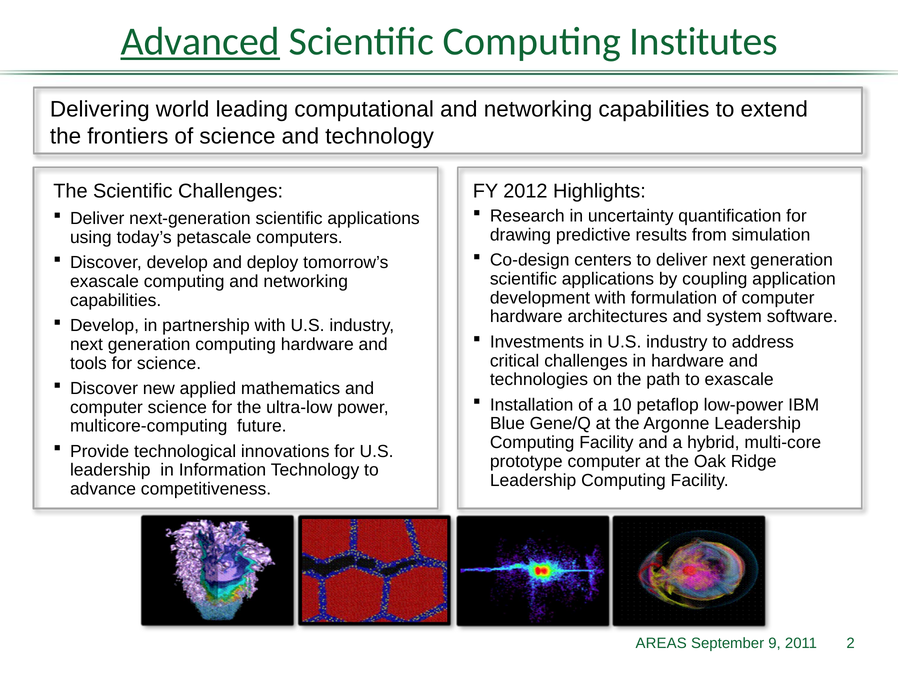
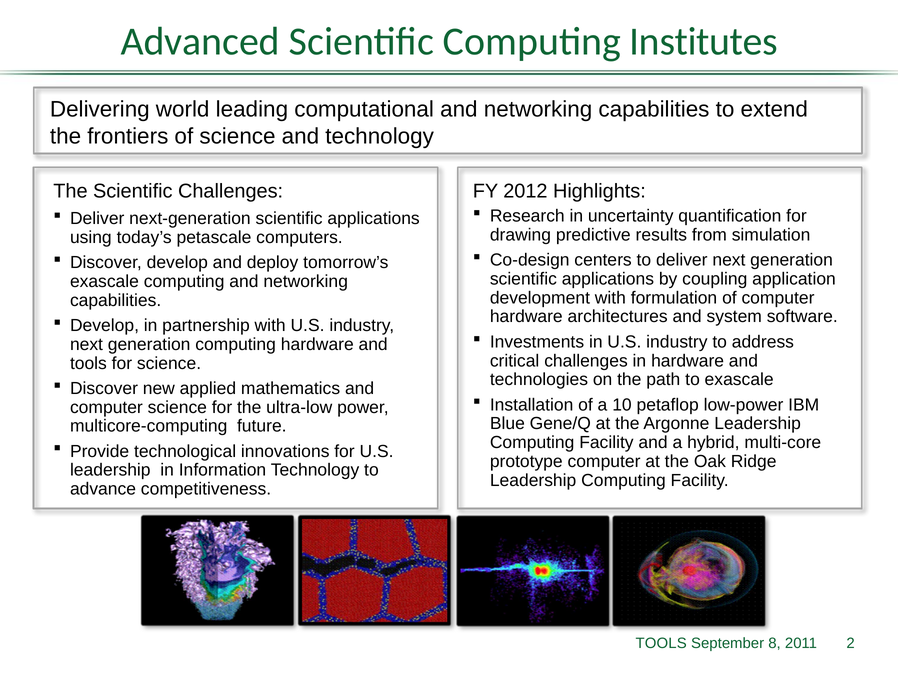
Advanced underline: present -> none (200, 41)
AREAS: AREAS -> TOOLS (661, 643)
9: 9 -> 8 (775, 643)
